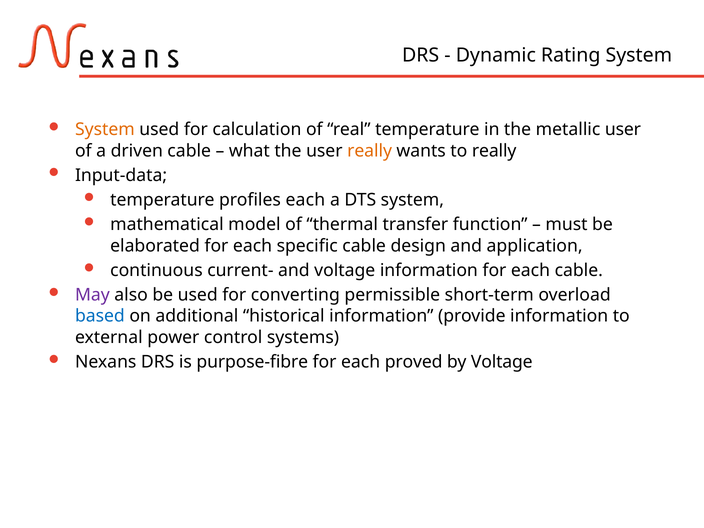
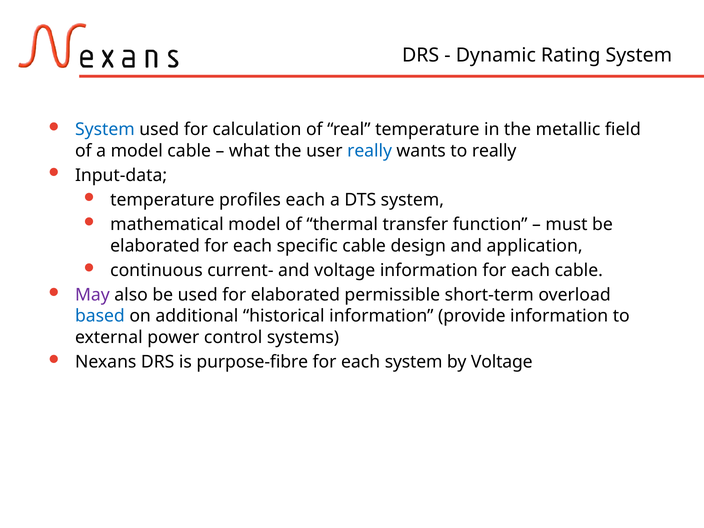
System colour: orange -> blue (105, 130)
metallic user: user -> field (623, 130)
a driven: driven -> model (137, 151)
really colour: orange -> blue (370, 151)
for converting: converting -> elaborated (295, 295)
each proved: proved -> system (414, 362)
